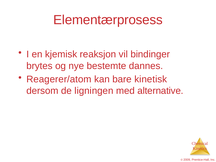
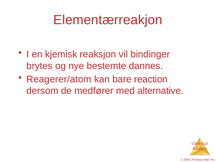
Elementærprosess: Elementærprosess -> Elementærreakjon (108, 20)
kinetisk: kinetisk -> reaction (151, 79)
ligningen: ligningen -> medfører (94, 91)
